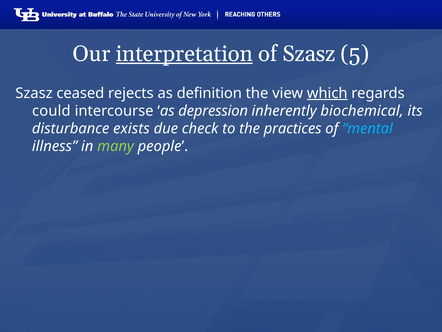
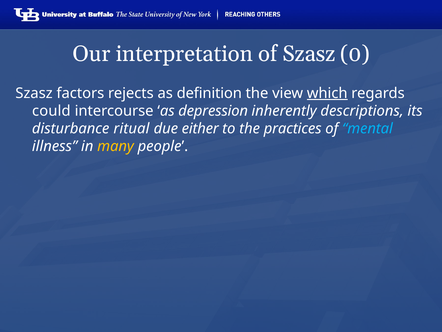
interpretation underline: present -> none (184, 54)
5: 5 -> 0 (355, 54)
ceased: ceased -> factors (80, 93)
biochemical: biochemical -> descriptions (362, 111)
exists: exists -> ritual (131, 128)
check: check -> either (200, 128)
many colour: light green -> yellow (116, 146)
